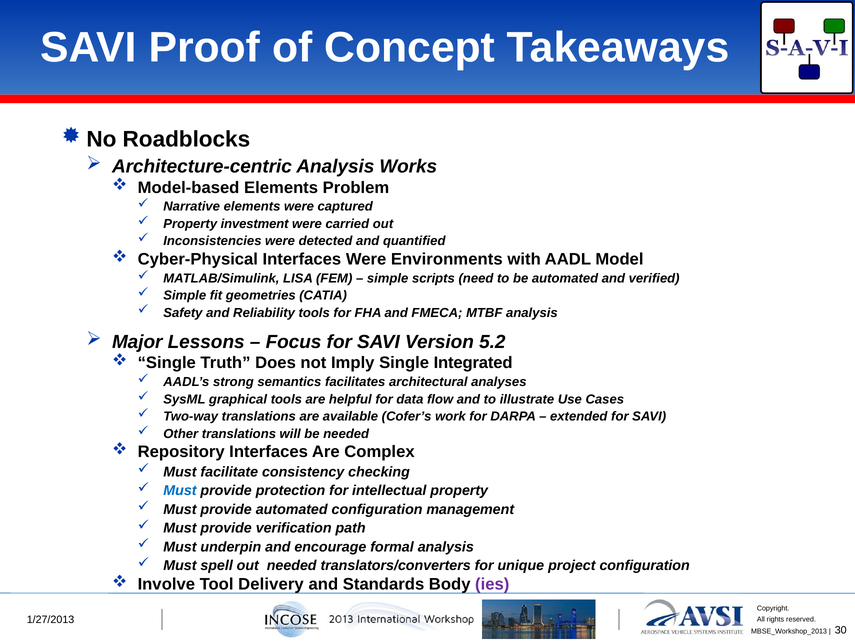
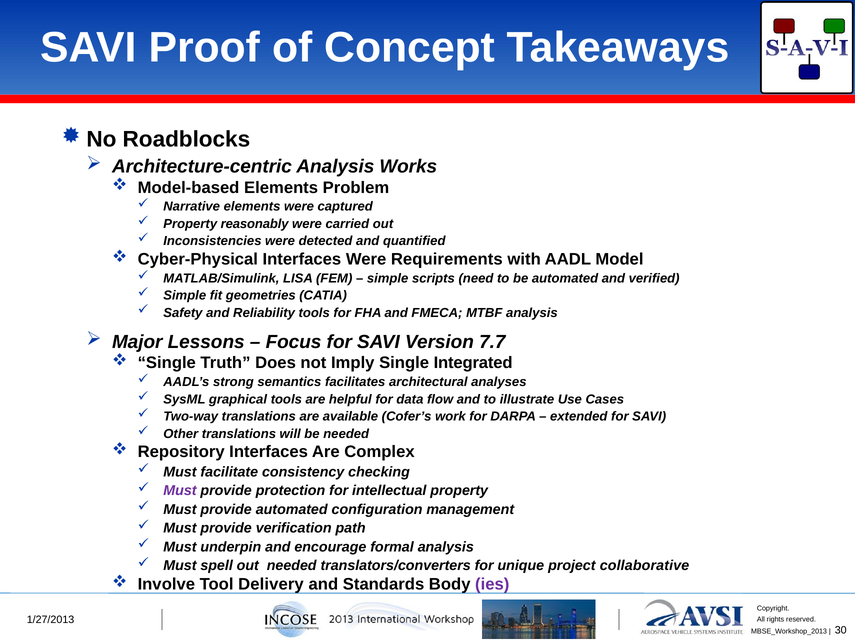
investment: investment -> reasonably (255, 224)
Environments: Environments -> Requirements (447, 259)
5.2: 5.2 -> 7.7 (492, 342)
Must colour: blue -> purple (180, 491)
project configuration: configuration -> collaborative (644, 566)
